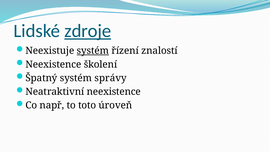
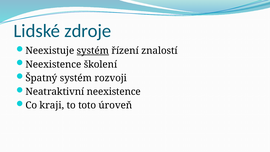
zdroje underline: present -> none (88, 31)
správy: správy -> rozvoji (111, 78)
např: např -> kraji (52, 105)
